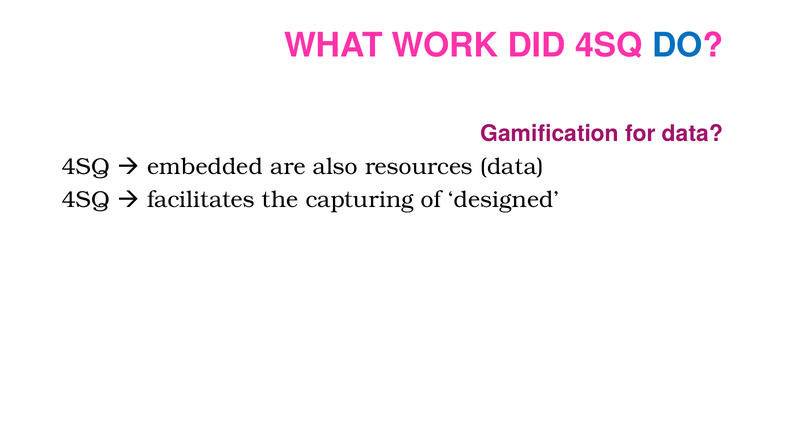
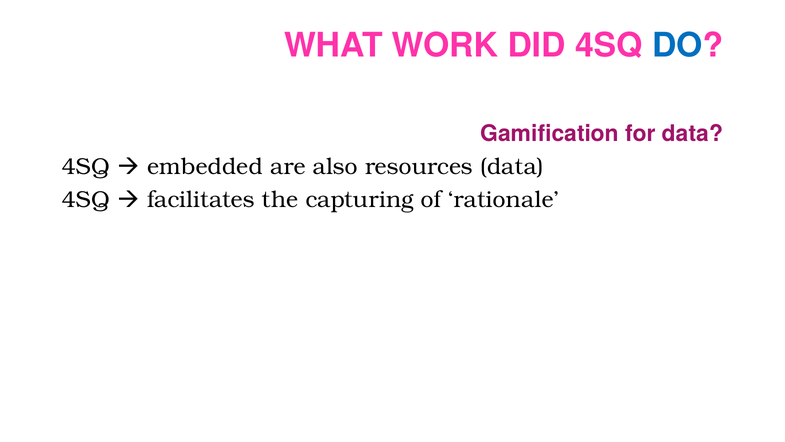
designed: designed -> rationale (504, 200)
